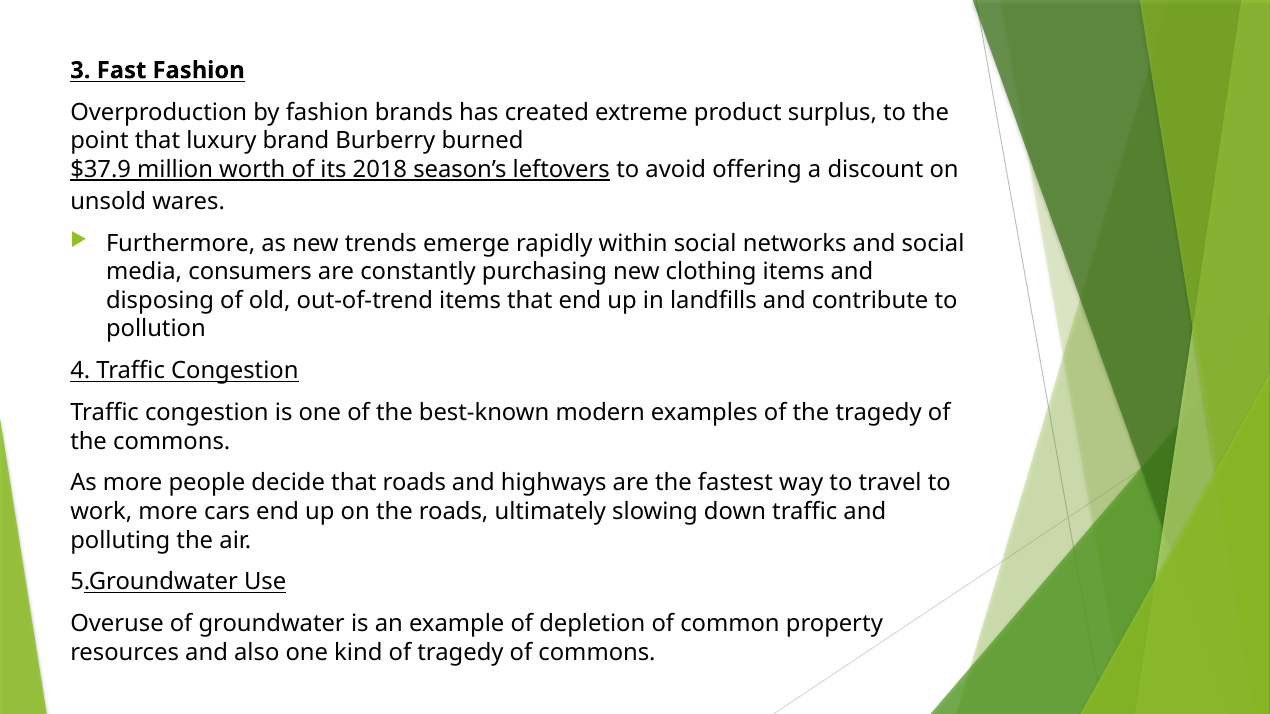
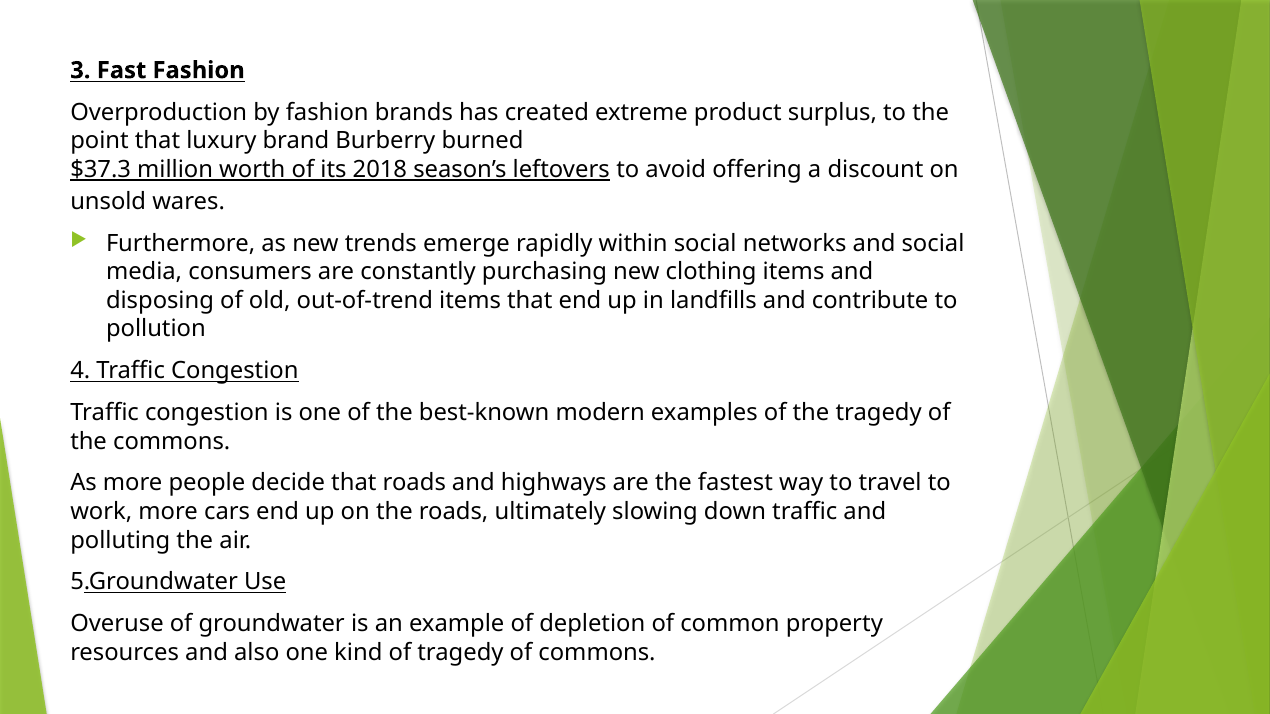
$37.9: $37.9 -> $37.3 (101, 169)
